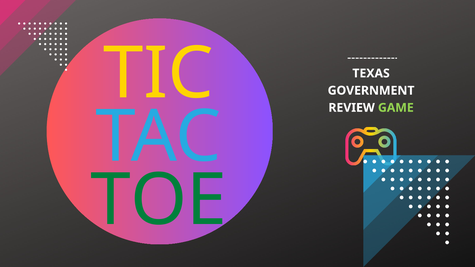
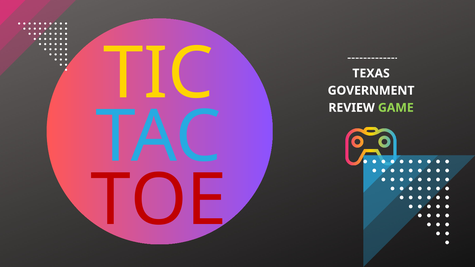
TOE colour: green -> red (159, 201)
